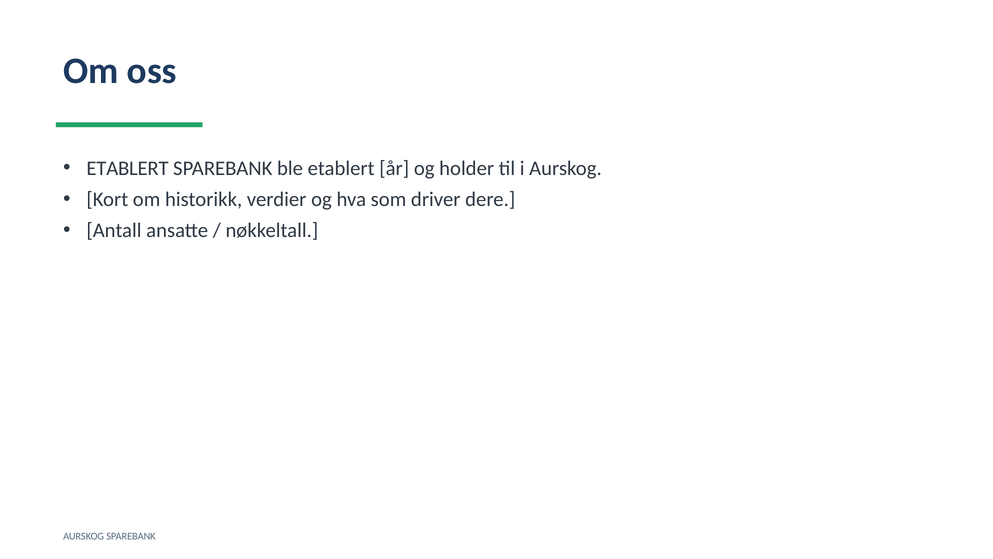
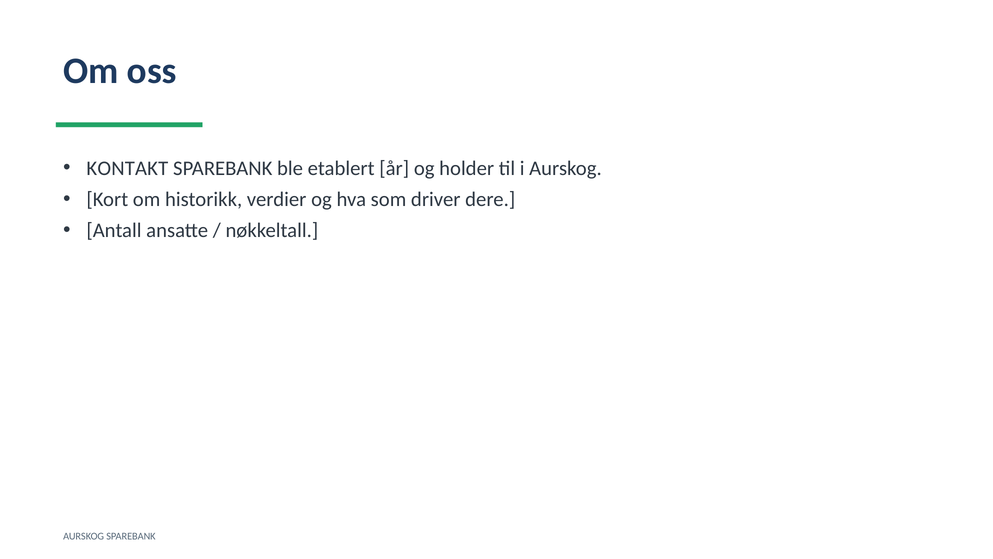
ETABLERT: ETABLERT -> KONTAKT (127, 168)
